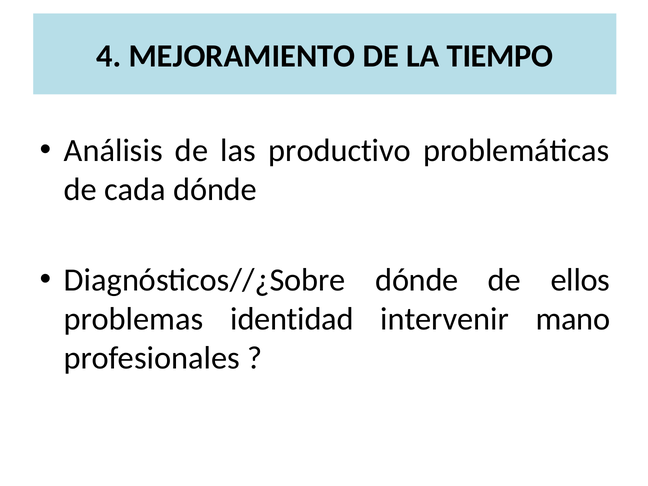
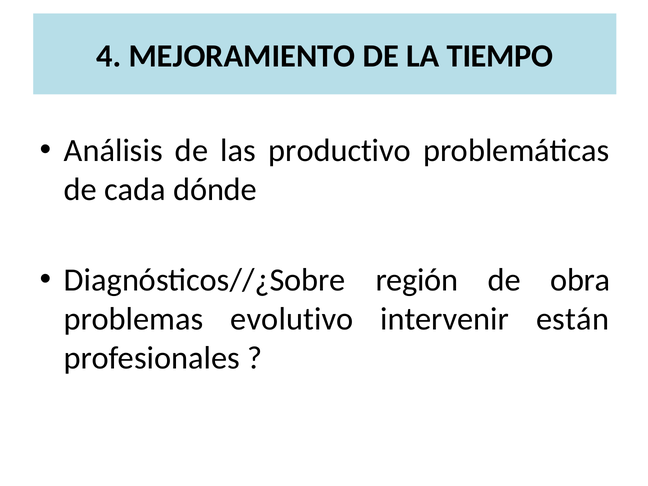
Diagnósticos//¿Sobre dónde: dónde -> región (417, 280)
ellos: ellos -> obra (580, 280)
identidad: identidad -> evolutivo (292, 319)
mano: mano -> están (573, 319)
